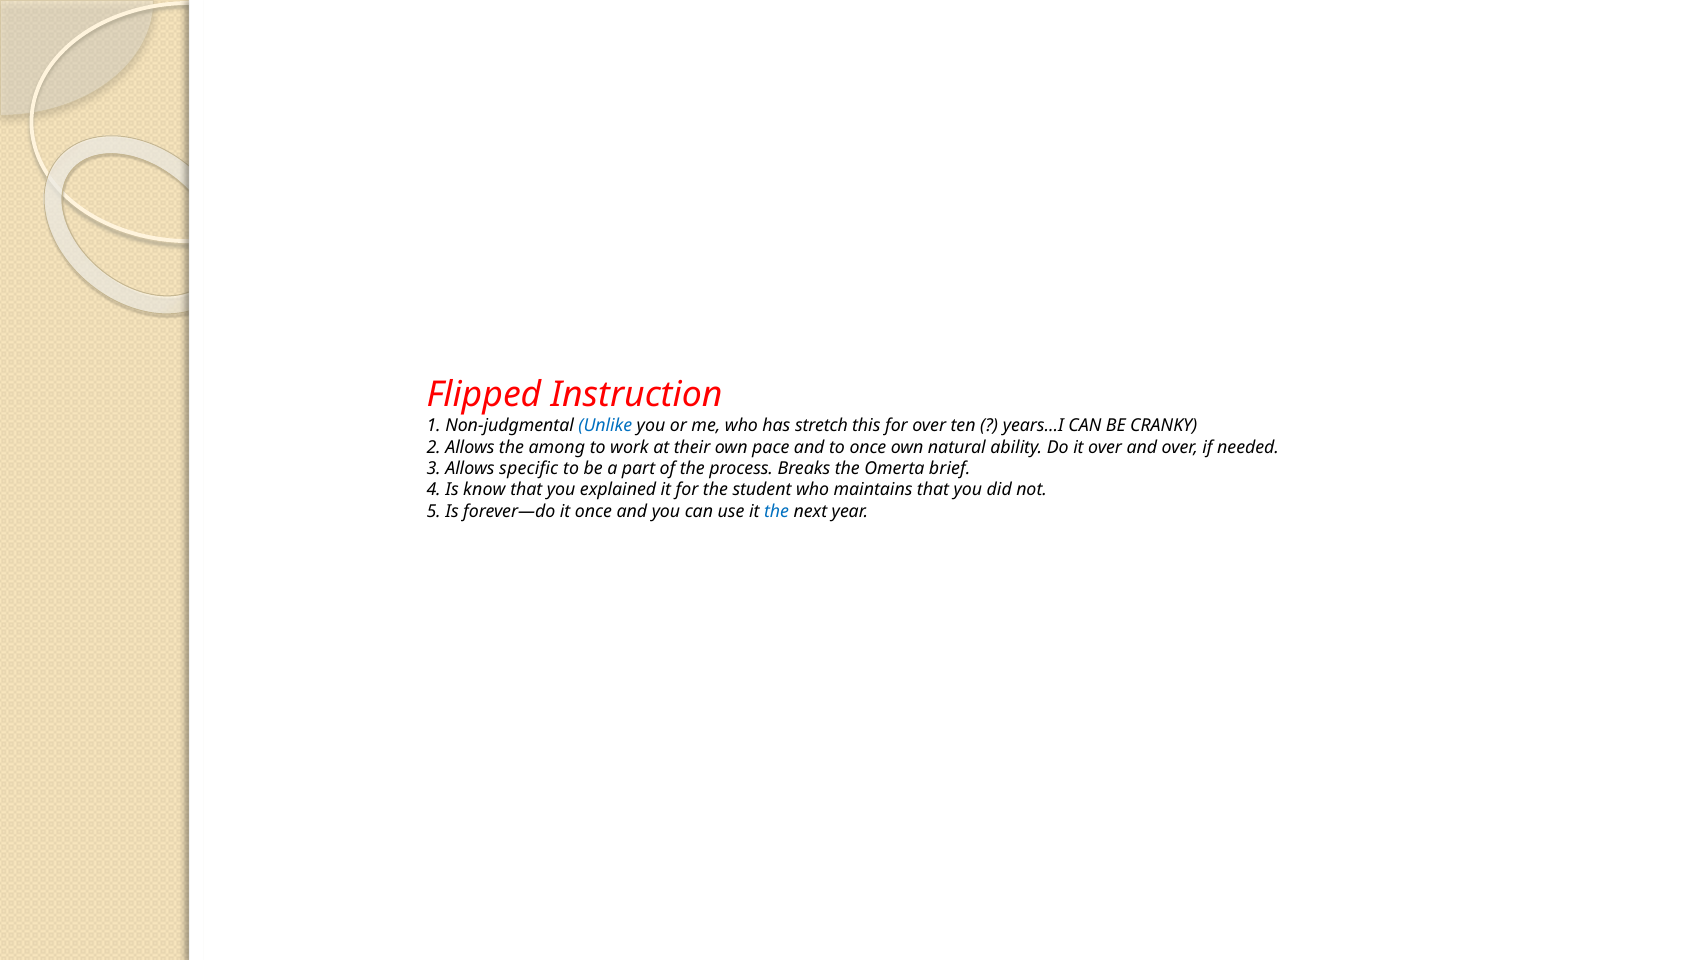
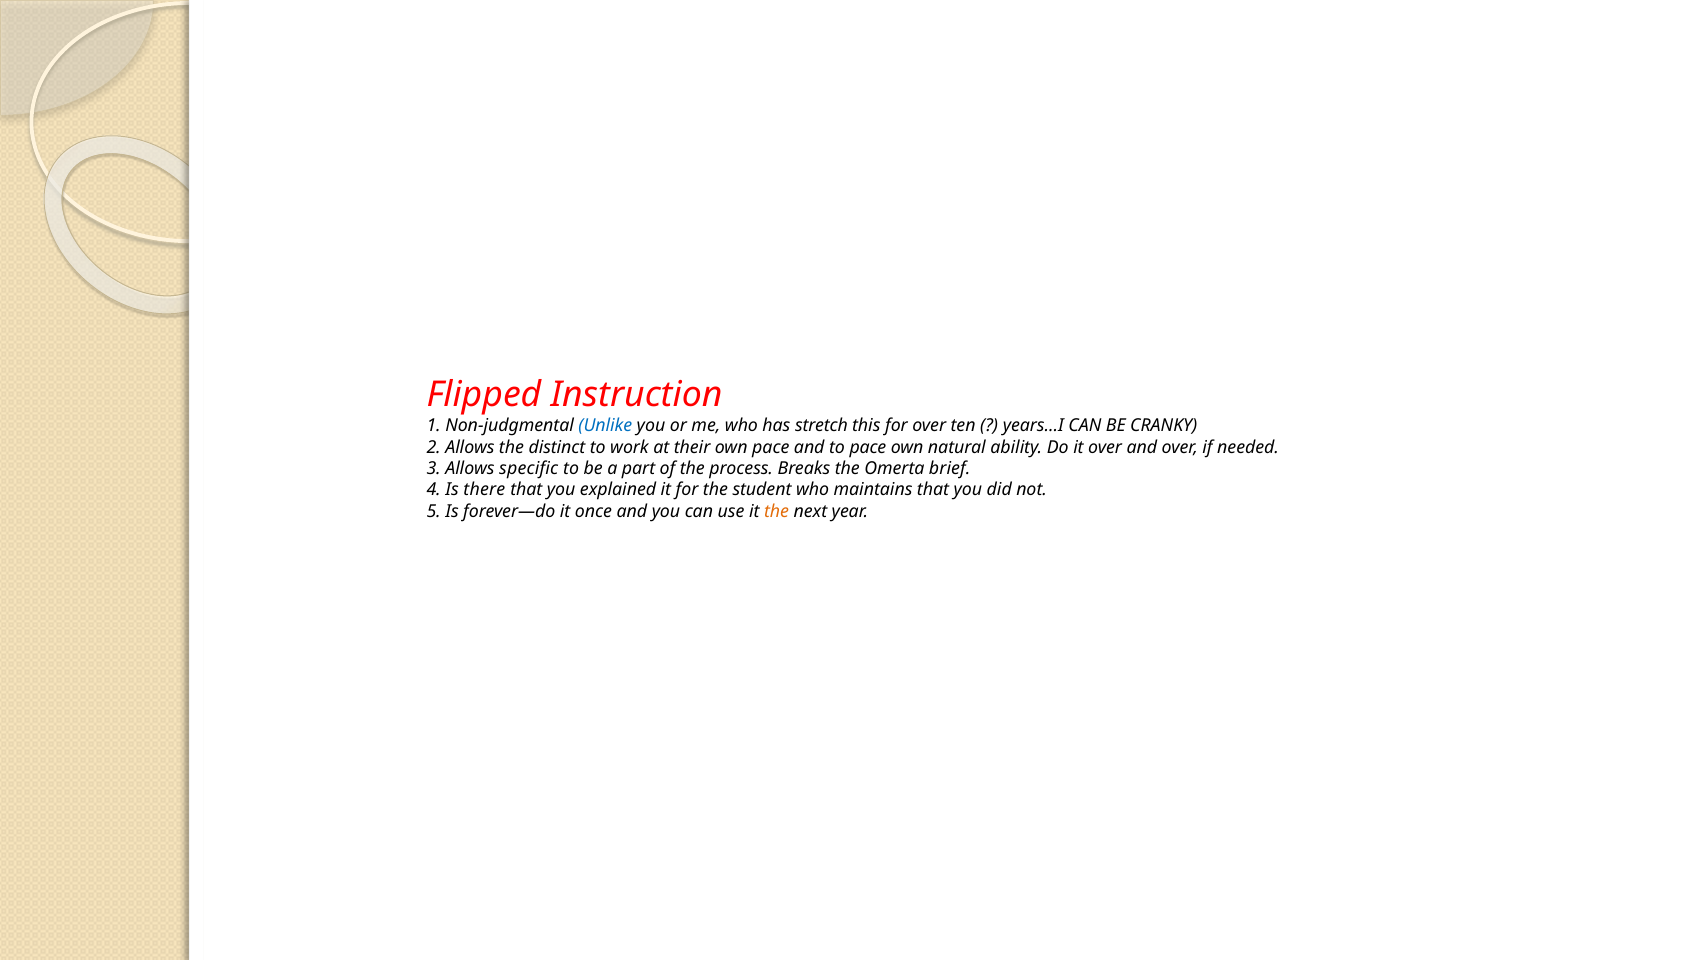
among: among -> distinct (557, 447)
to once: once -> pace (868, 447)
know: know -> there (484, 490)
the colour: blue -> orange (777, 511)
